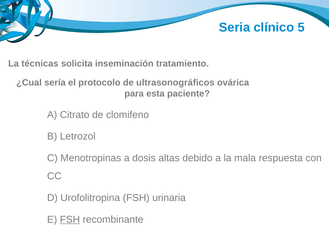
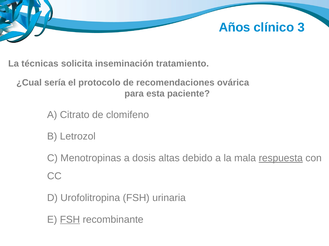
Seria: Seria -> Años (235, 27)
5: 5 -> 3 (301, 27)
ultrasonográficos: ultrasonográficos -> recomendaciones (175, 83)
respuesta underline: none -> present (281, 159)
